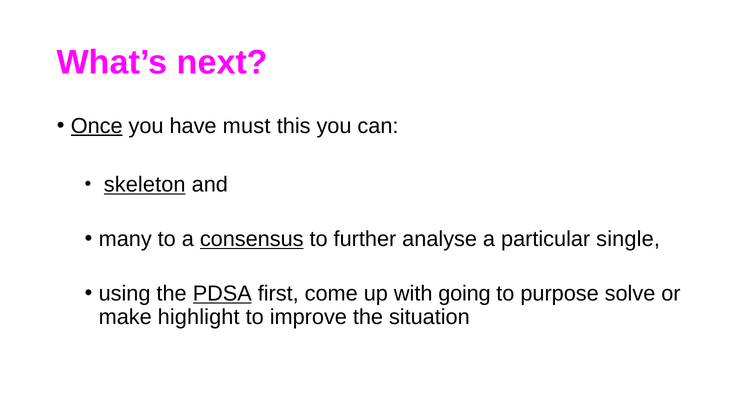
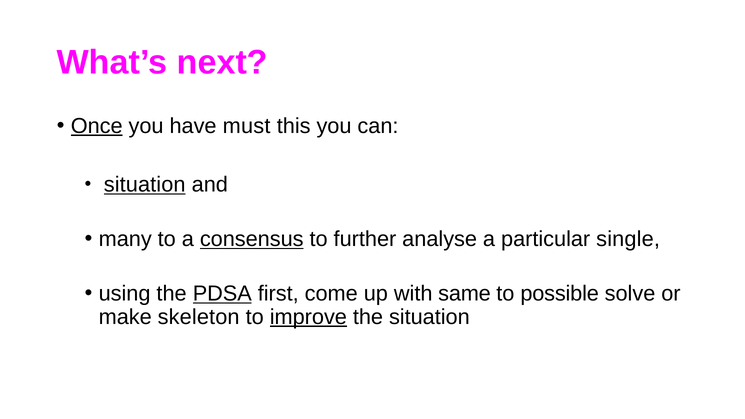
skeleton: skeleton -> situation (145, 184)
going: going -> same (464, 294)
purpose: purpose -> possible (560, 294)
highlight: highlight -> skeleton (199, 317)
improve underline: none -> present (308, 317)
